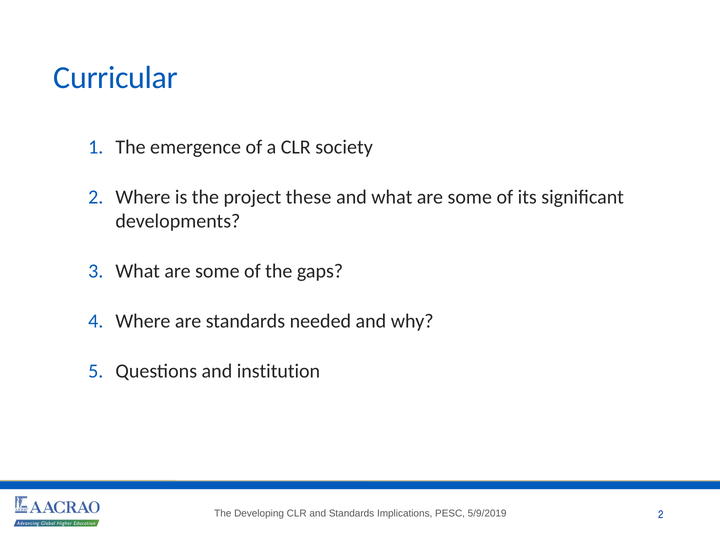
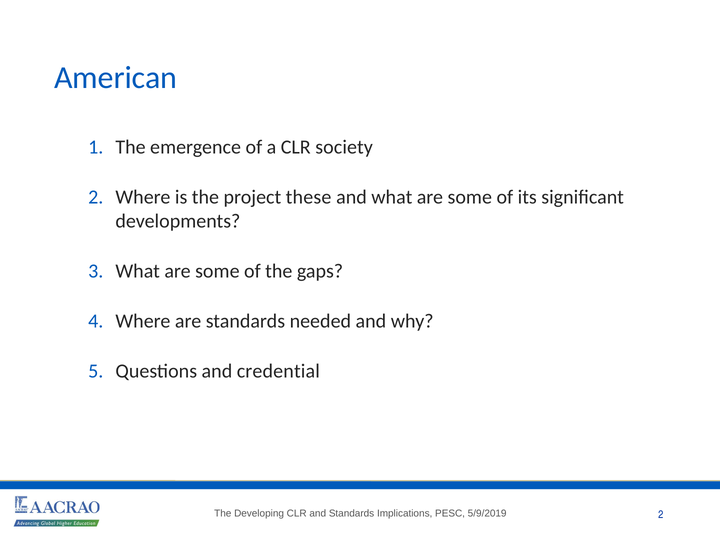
Curricular: Curricular -> American (116, 77)
institution: institution -> credential (278, 371)
